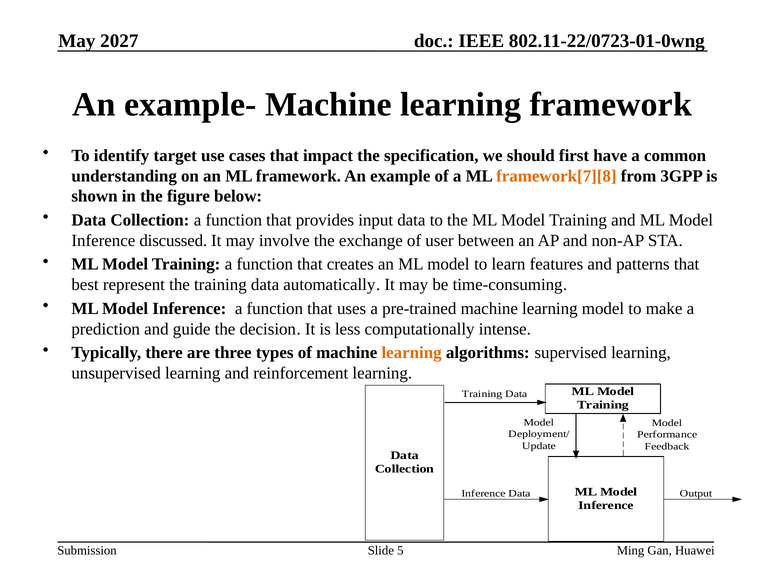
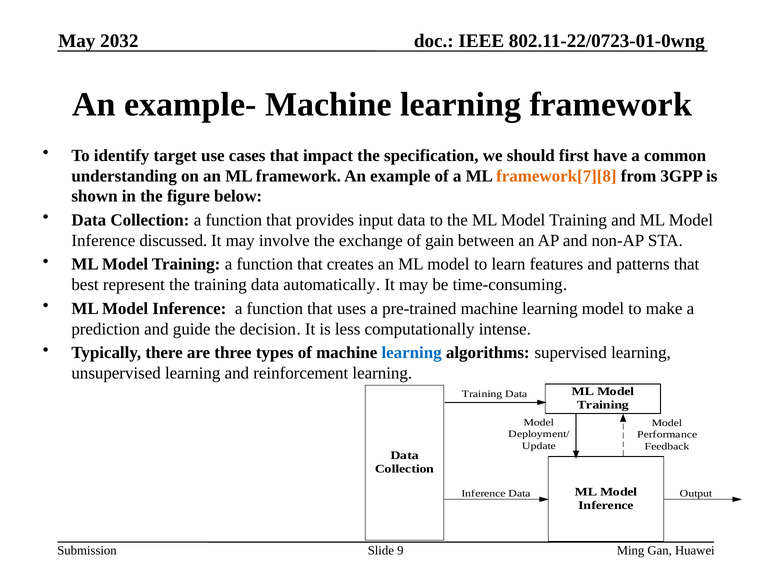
2027: 2027 -> 2032 (119, 41)
user: user -> gain (440, 240)
learning colour: orange -> blue (412, 353)
5: 5 -> 9 (400, 550)
